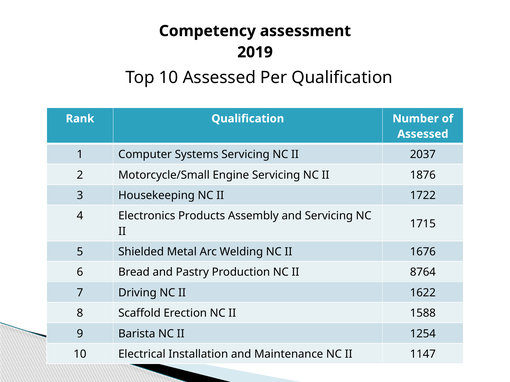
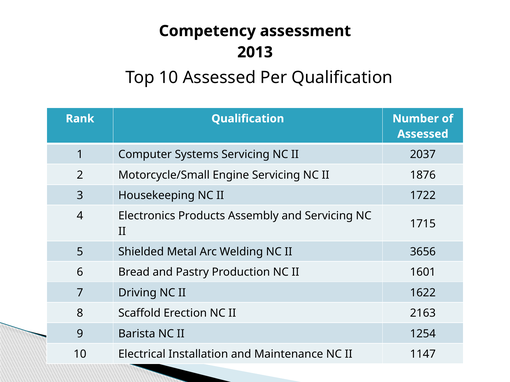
2019: 2019 -> 2013 (255, 52)
1676: 1676 -> 3656 (423, 252)
8764: 8764 -> 1601 (423, 273)
1588: 1588 -> 2163 (423, 314)
